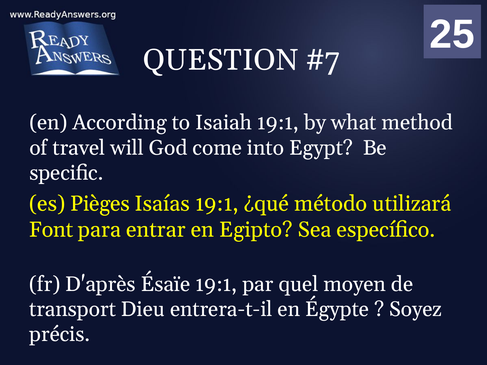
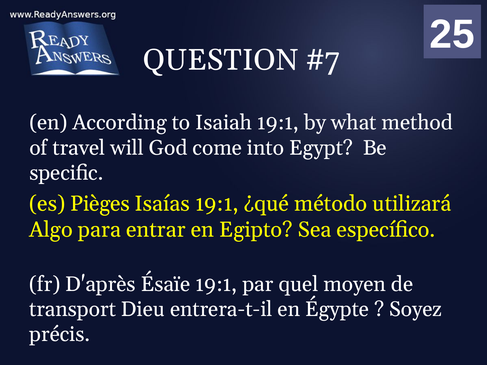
Font: Font -> Algo (51, 230)
